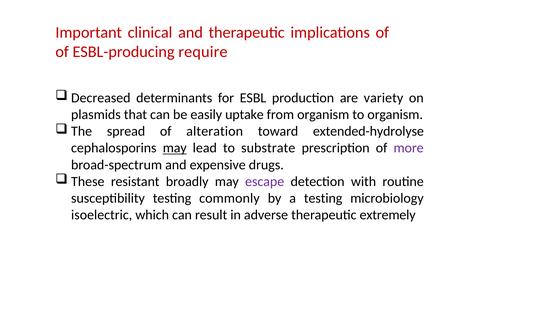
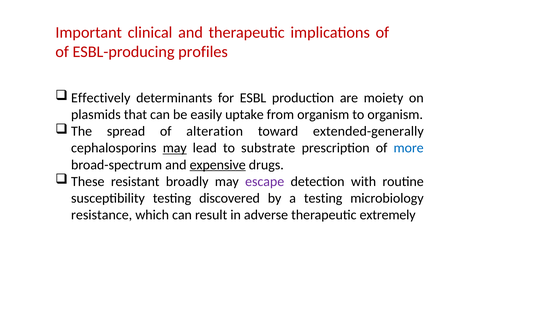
require: require -> profiles (203, 52)
Decreased: Decreased -> Effectively (101, 98)
variety: variety -> moiety (384, 98)
extended-hydrolyse: extended-hydrolyse -> extended-generally (368, 131)
more colour: purple -> blue (409, 148)
expensive underline: none -> present (218, 165)
commonly: commonly -> discovered (230, 198)
isoelectric: isoelectric -> resistance (102, 215)
